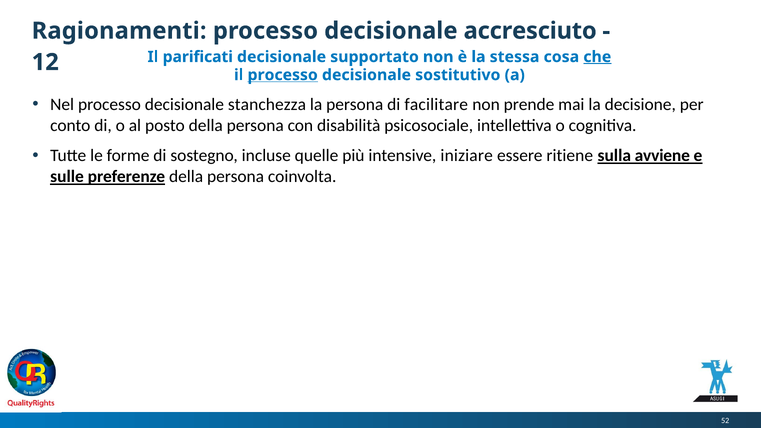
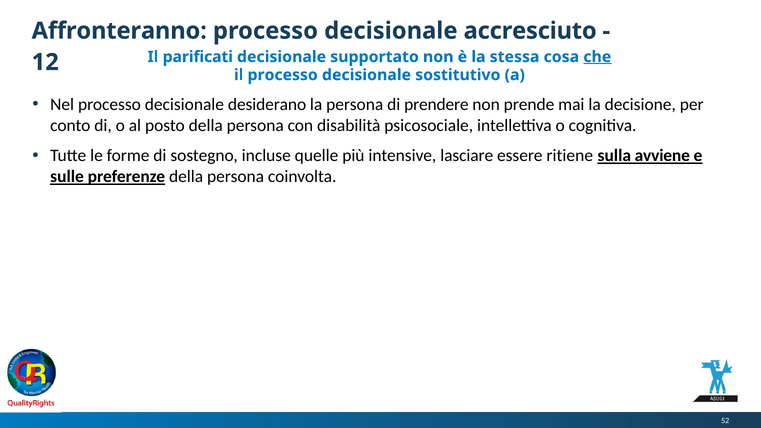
Ragionamenti: Ragionamenti -> Affronteranno (119, 31)
processo underline: present -> none (283, 75)
stanchezza: stanchezza -> desiderano (267, 104)
facilitare: facilitare -> prendere (436, 104)
iniziare: iniziare -> lasciare (467, 156)
